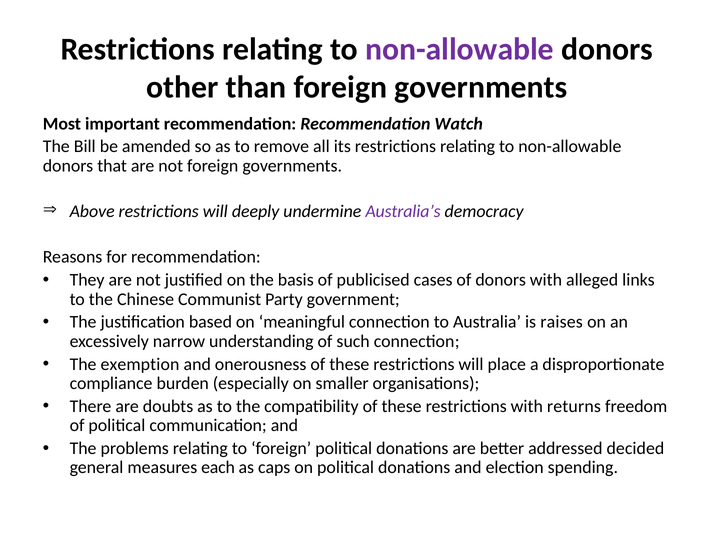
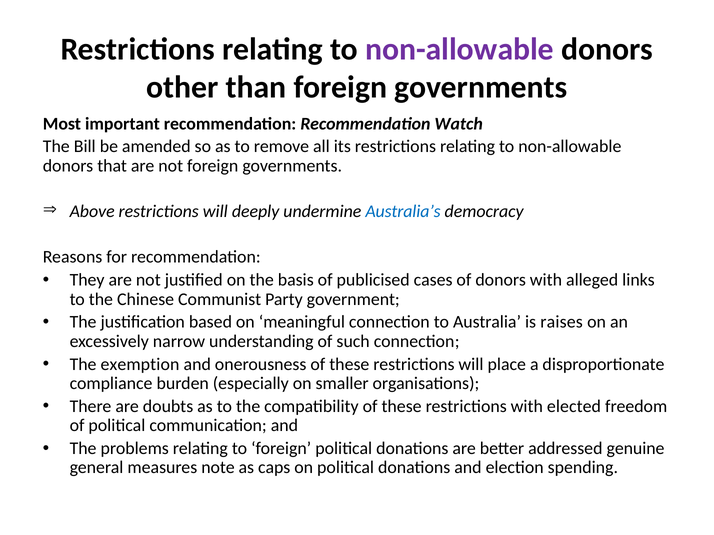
Australia’s colour: purple -> blue (403, 212)
returns: returns -> elected (574, 407)
decided: decided -> genuine (635, 449)
each: each -> note (218, 468)
